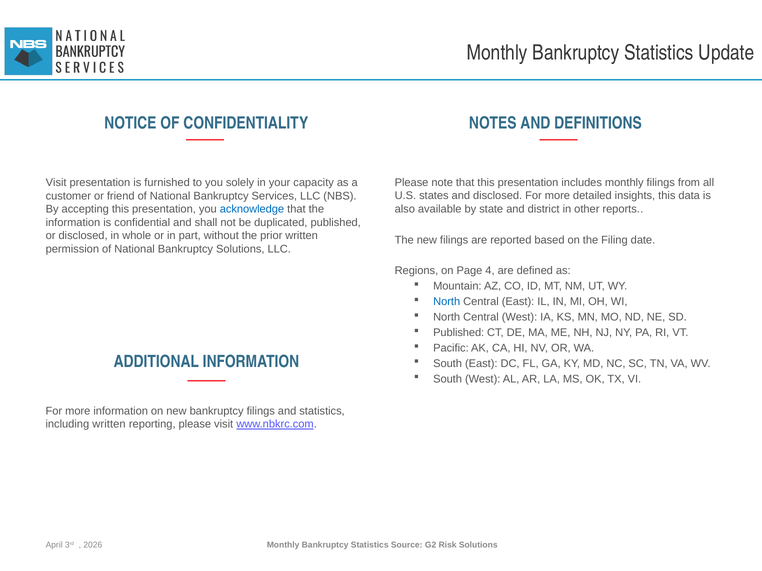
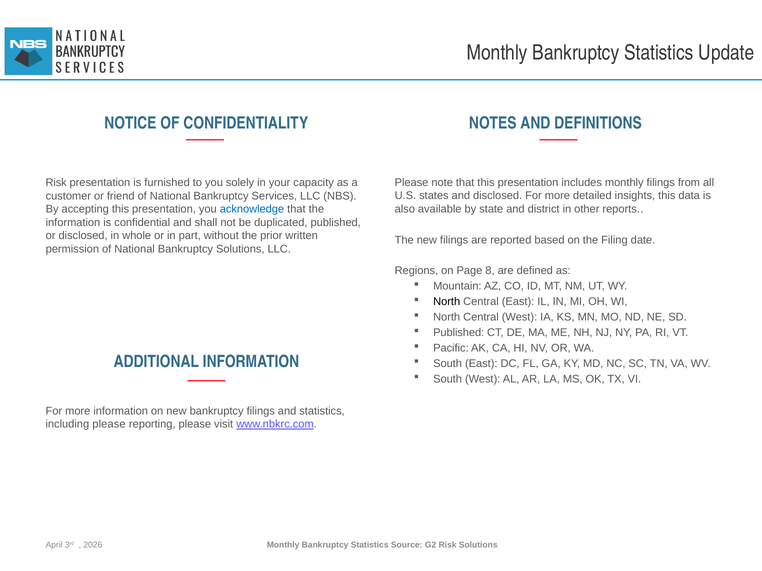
Visit: Visit -> Risk (56, 183)
4: 4 -> 8 (490, 271)
North colour: blue -> black (447, 302)
including written: written -> please (109, 424)
